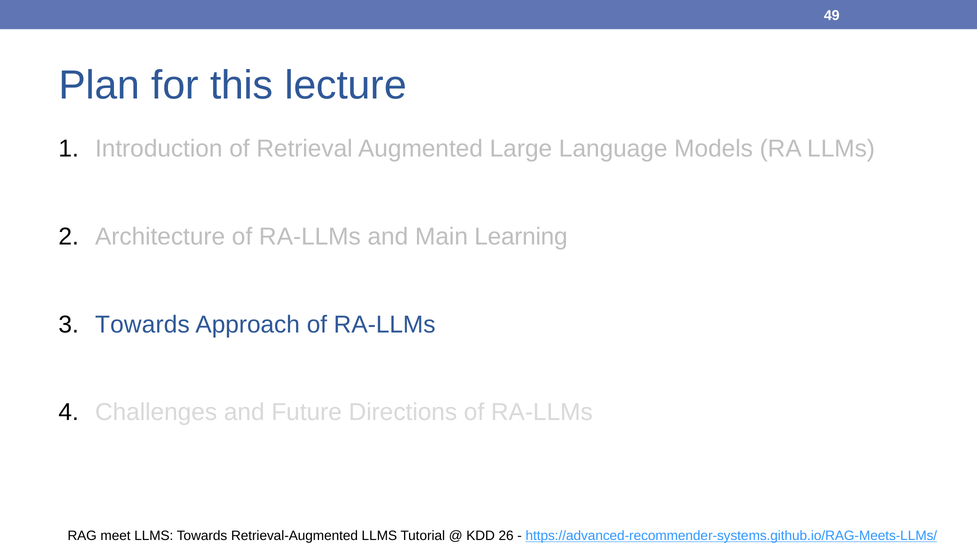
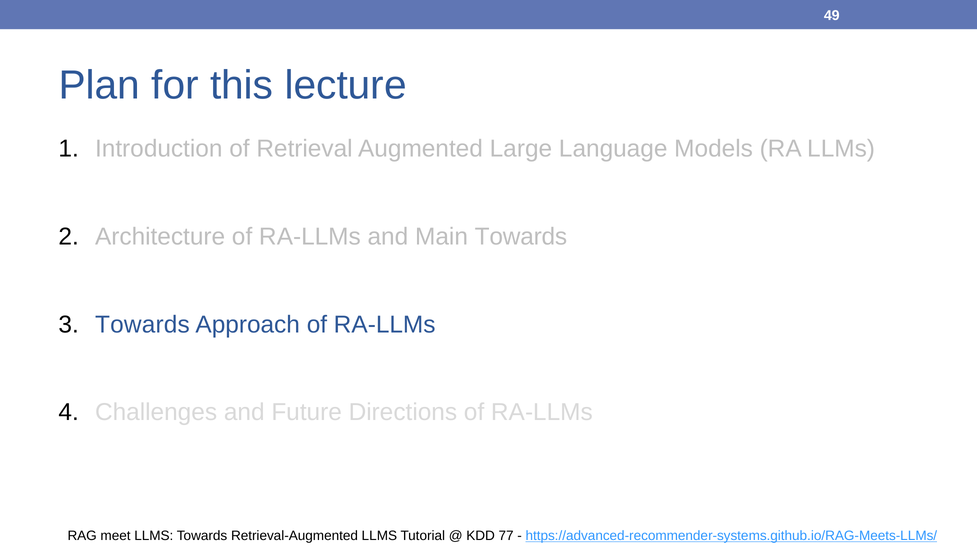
Main Learning: Learning -> Towards (521, 237)
26: 26 -> 77 (506, 536)
